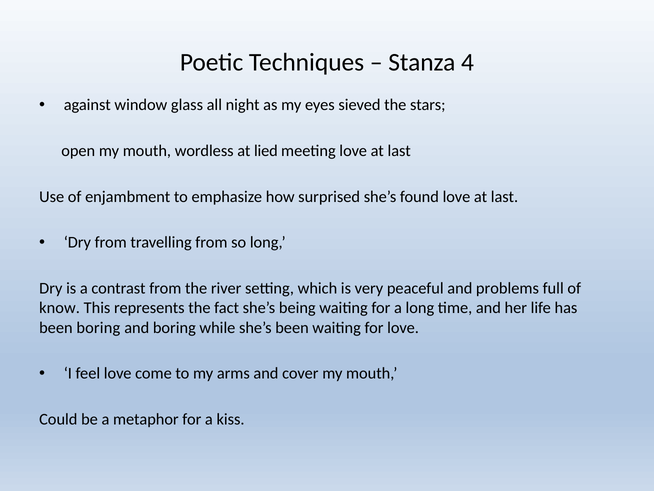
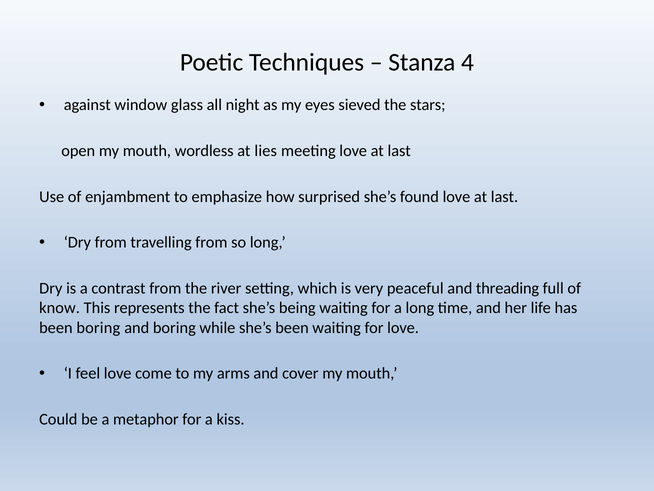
lied: lied -> lies (266, 151)
problems: problems -> threading (508, 288)
